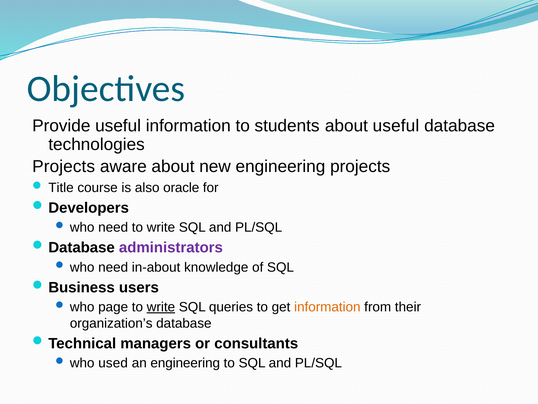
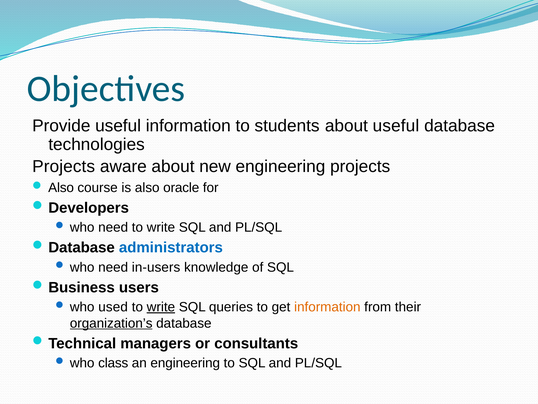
Title: Title -> Also (61, 187)
administrators colour: purple -> blue (171, 247)
in-about: in-about -> in-users (156, 267)
page: page -> used (113, 307)
organization’s underline: none -> present (111, 323)
used: used -> class (113, 363)
